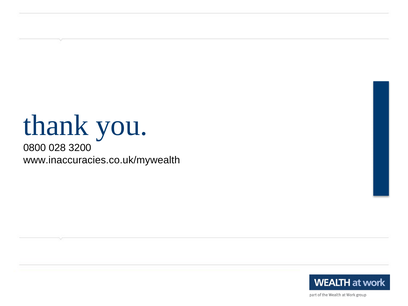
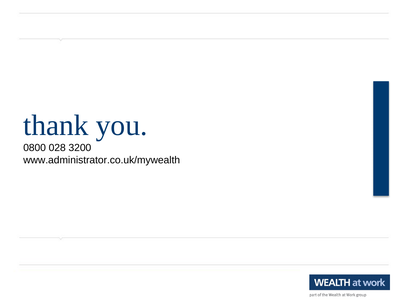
www.inaccuracies.co.uk/mywealth: www.inaccuracies.co.uk/mywealth -> www.administrator.co.uk/mywealth (102, 160)
